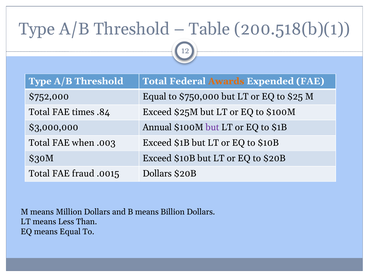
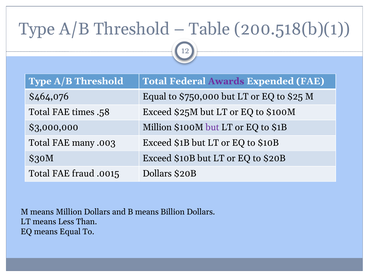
Awards colour: orange -> purple (226, 81)
$752,000: $752,000 -> $464,076 (49, 97)
.84: .84 -> .58 (103, 112)
$3,000,000 Annual: Annual -> Million (157, 127)
when: when -> many (83, 143)
